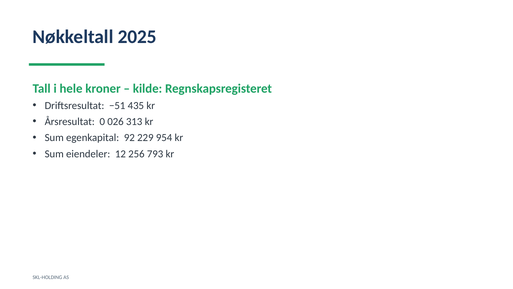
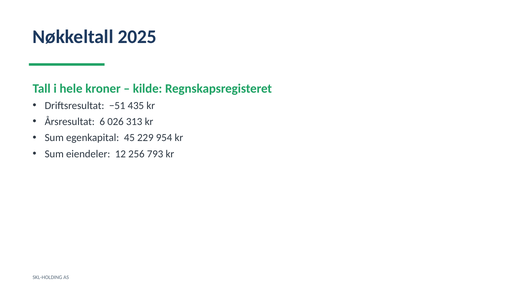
0: 0 -> 6 (102, 122)
92: 92 -> 45 (129, 138)
